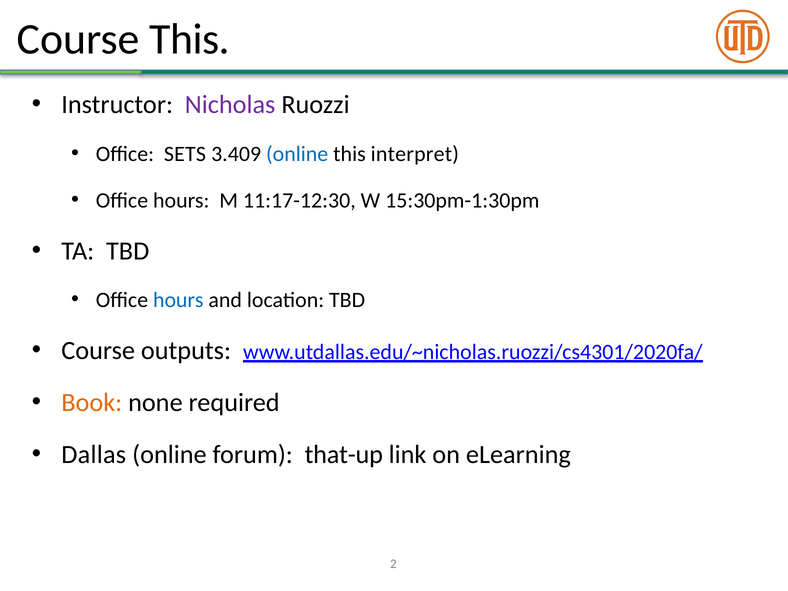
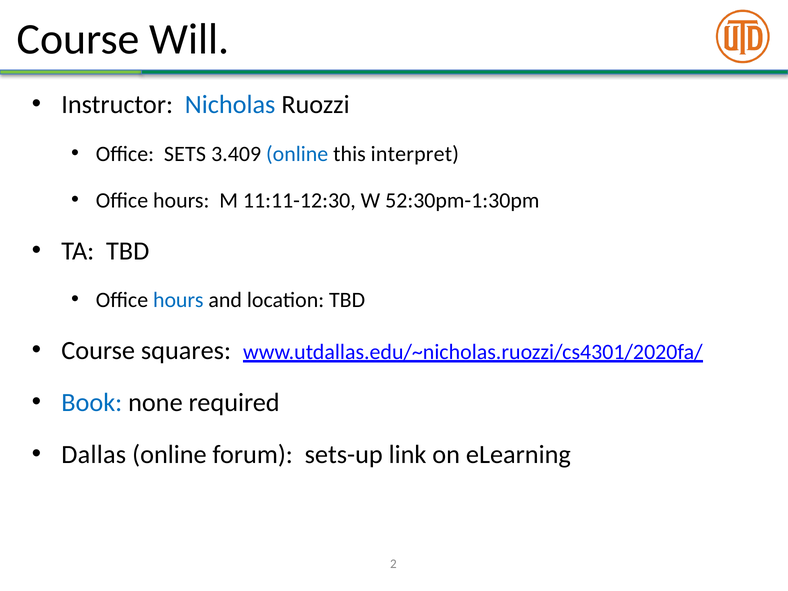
Course This: This -> Will (189, 39)
Nicholas colour: purple -> blue (230, 105)
11:17-12:30: 11:17-12:30 -> 11:11-12:30 (299, 200)
15:30pm-1:30pm: 15:30pm-1:30pm -> 52:30pm-1:30pm (462, 200)
outputs: outputs -> squares (186, 350)
Book colour: orange -> blue (92, 402)
that-up: that-up -> sets-up (344, 454)
